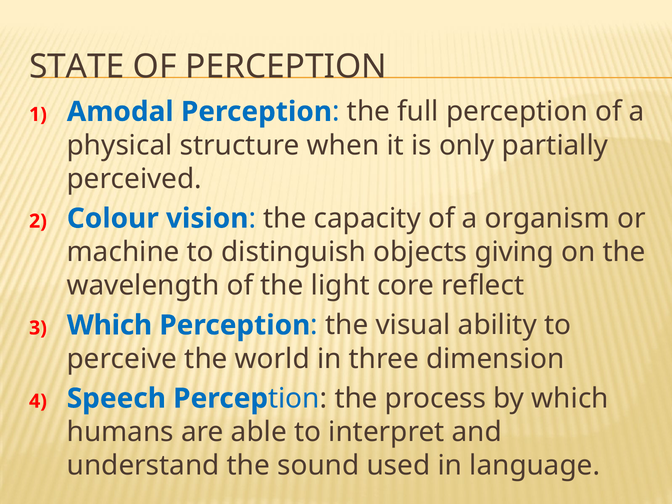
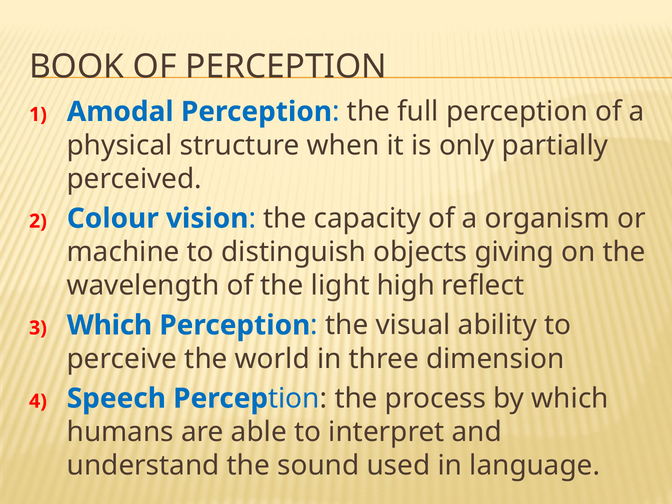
STATE: STATE -> BOOK (77, 67)
core: core -> high (406, 286)
